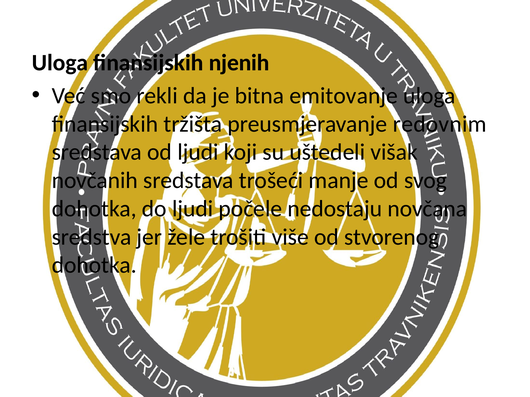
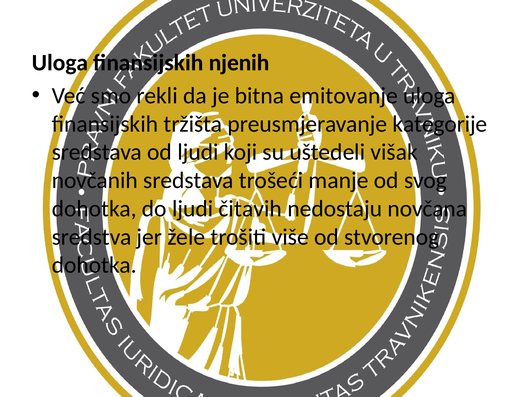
redovnim: redovnim -> kategorije (440, 124)
počele: počele -> čitavih (250, 209)
